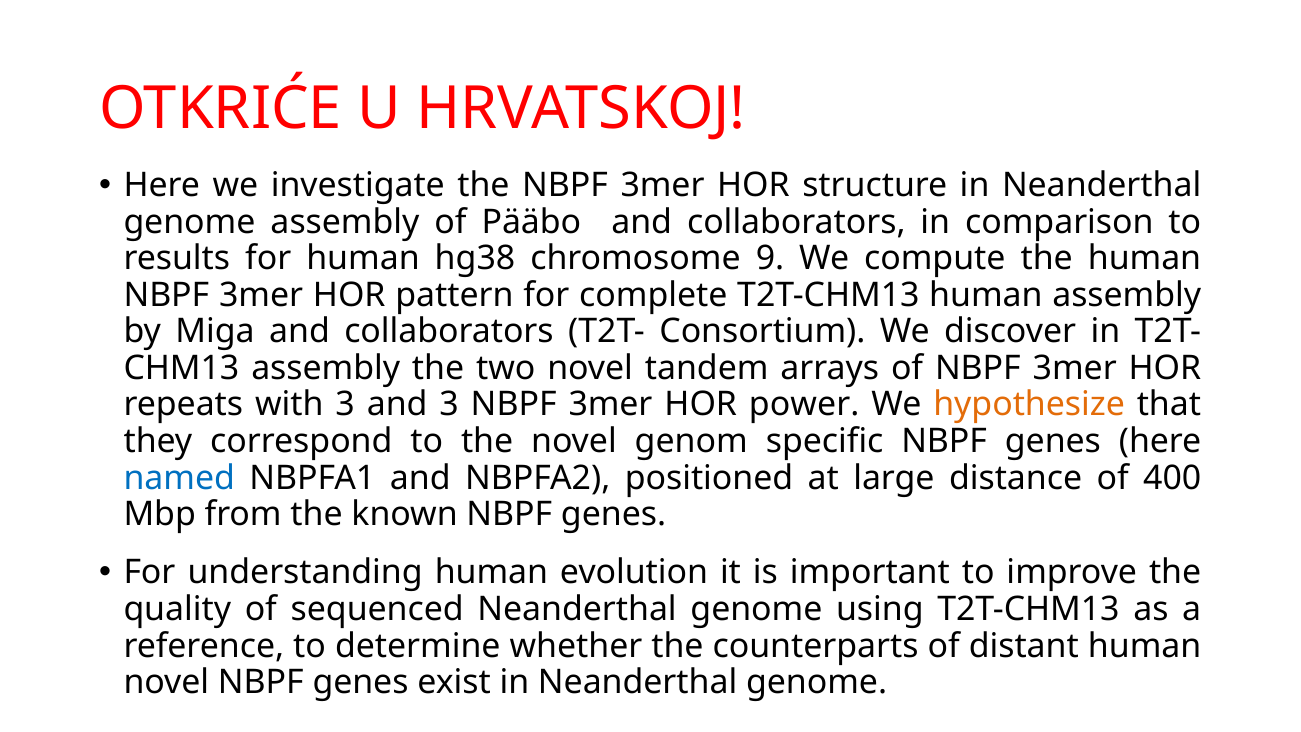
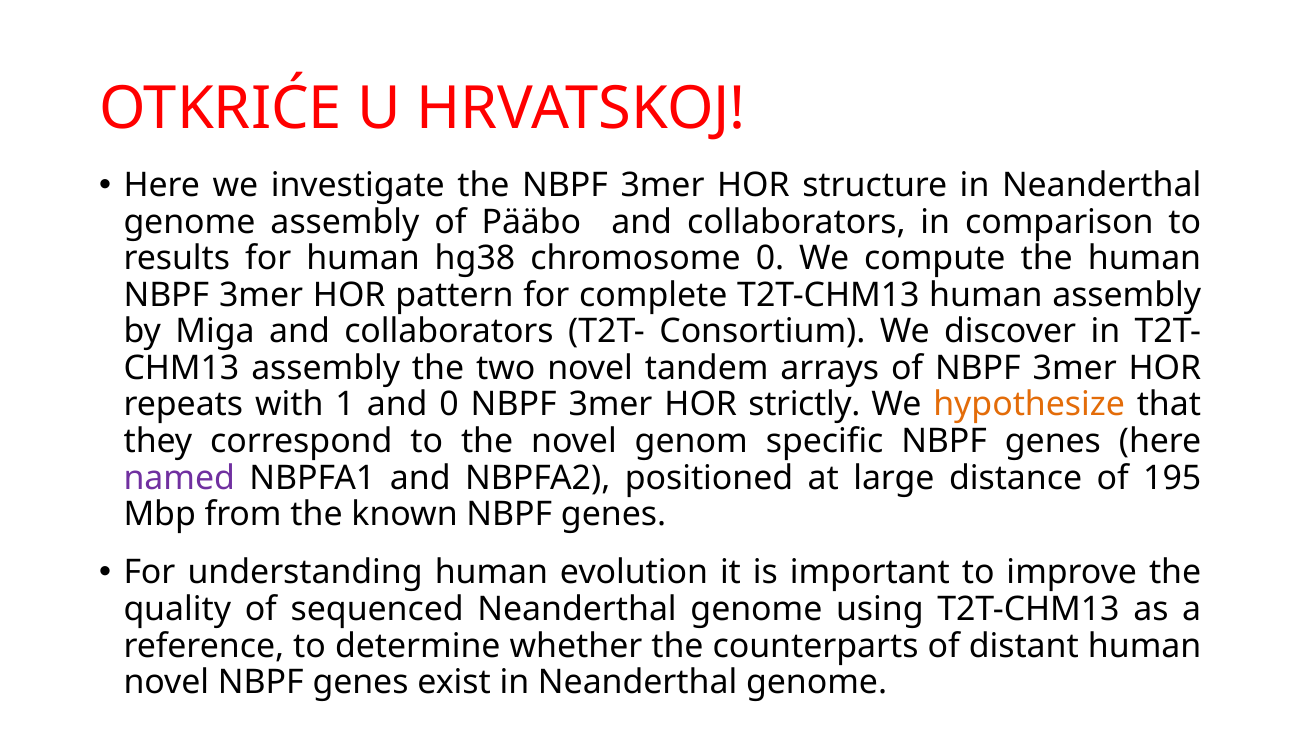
chromosome 9: 9 -> 0 (770, 258)
with 3: 3 -> 1 (345, 405)
and 3: 3 -> 0 (449, 405)
power: power -> strictly (804, 405)
named colour: blue -> purple (179, 478)
400: 400 -> 195 (1172, 478)
